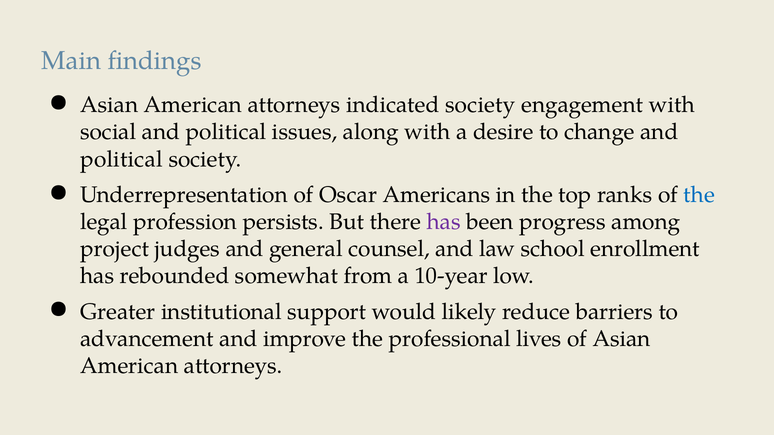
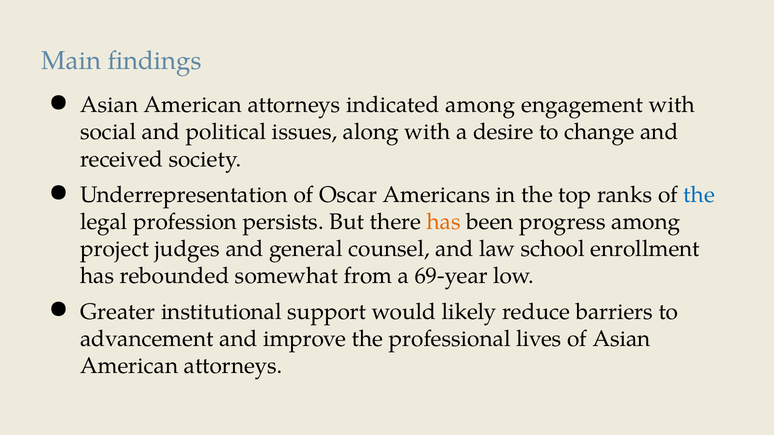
indicated society: society -> among (480, 105)
political: political -> received (122, 159)
has colour: purple -> orange (444, 222)
10-year: 10-year -> 69-year (451, 276)
